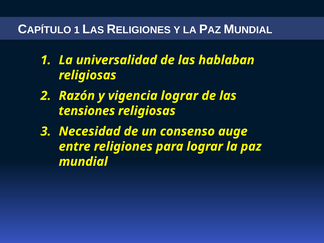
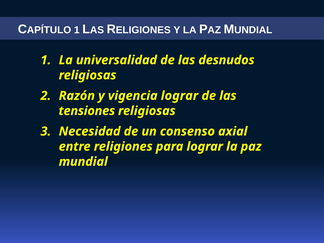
hablaban: hablaban -> desnudos (226, 60)
auge: auge -> axial (233, 131)
